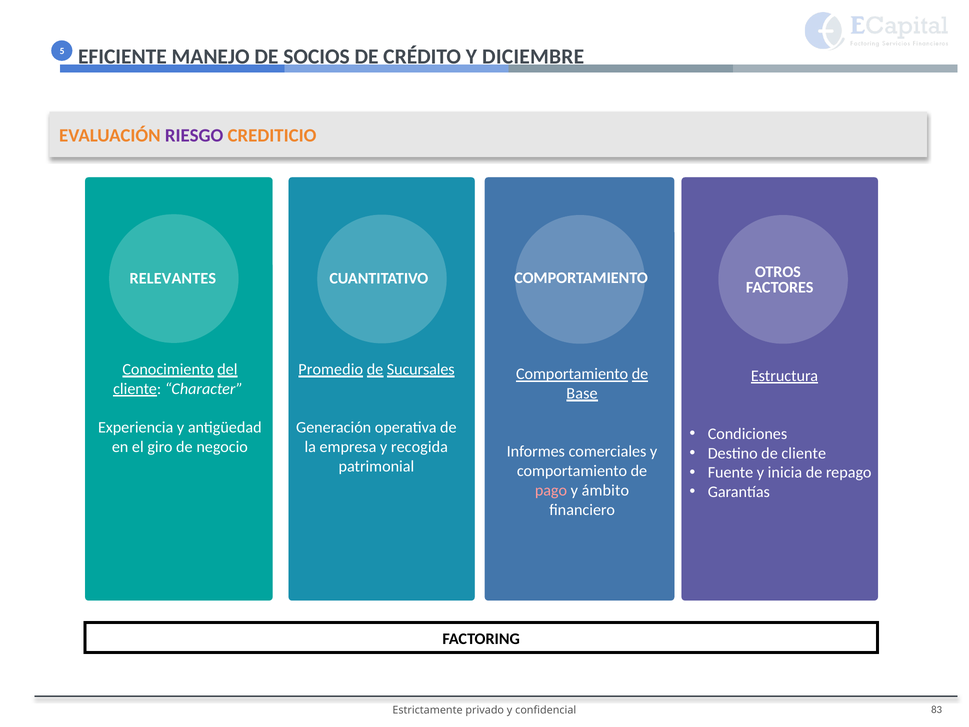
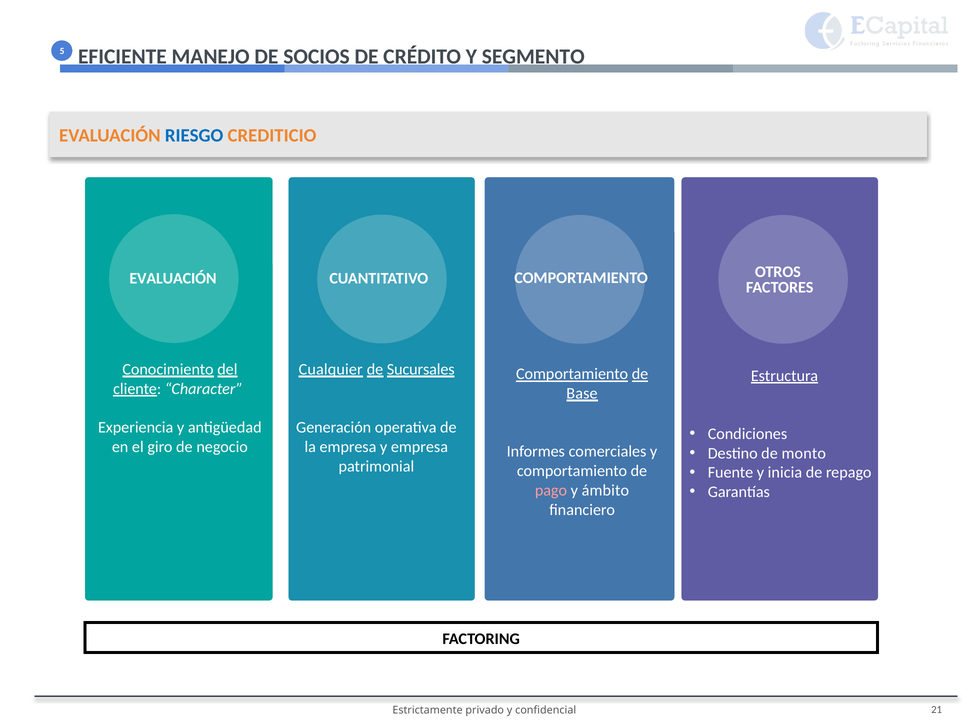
DICIEMBRE: DICIEMBRE -> SEGMENTO (533, 57)
RIESGO colour: purple -> blue (194, 136)
RELEVANTES: RELEVANTES -> EVALUACIÓN (173, 279)
Promedio: Promedio -> Cualquier (331, 369)
y recogida: recogida -> empresa (419, 447)
de cliente: cliente -> monto (804, 453)
83: 83 -> 21 (937, 710)
